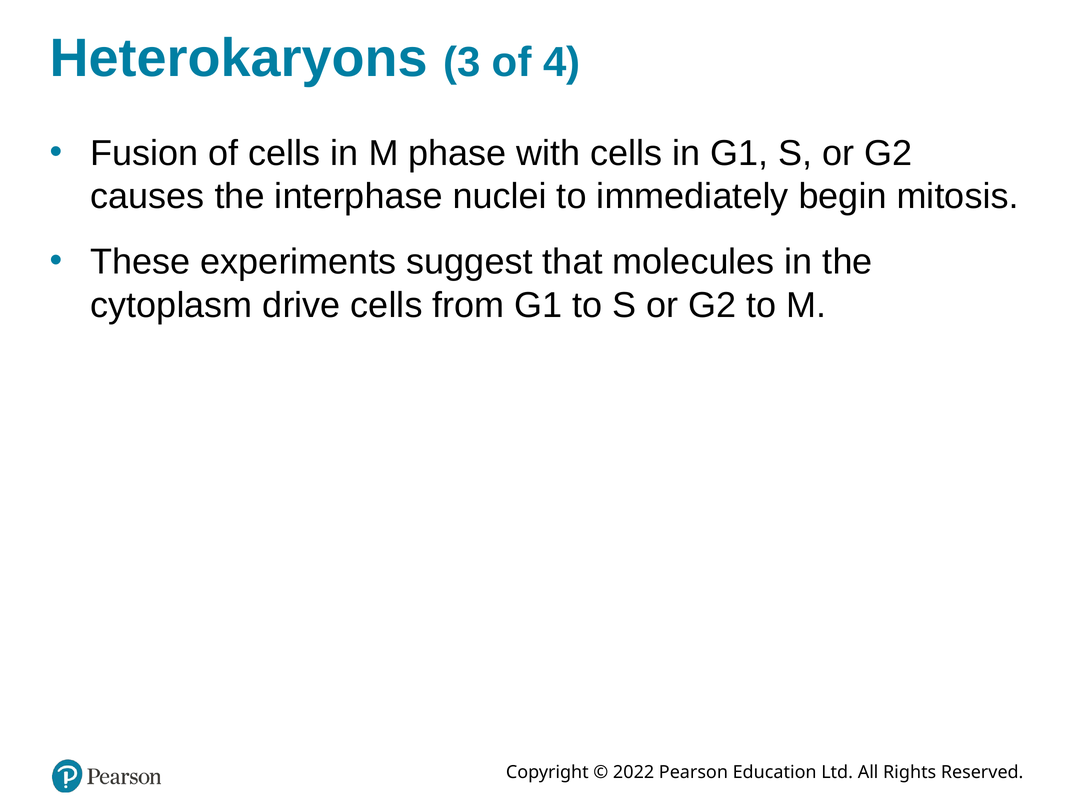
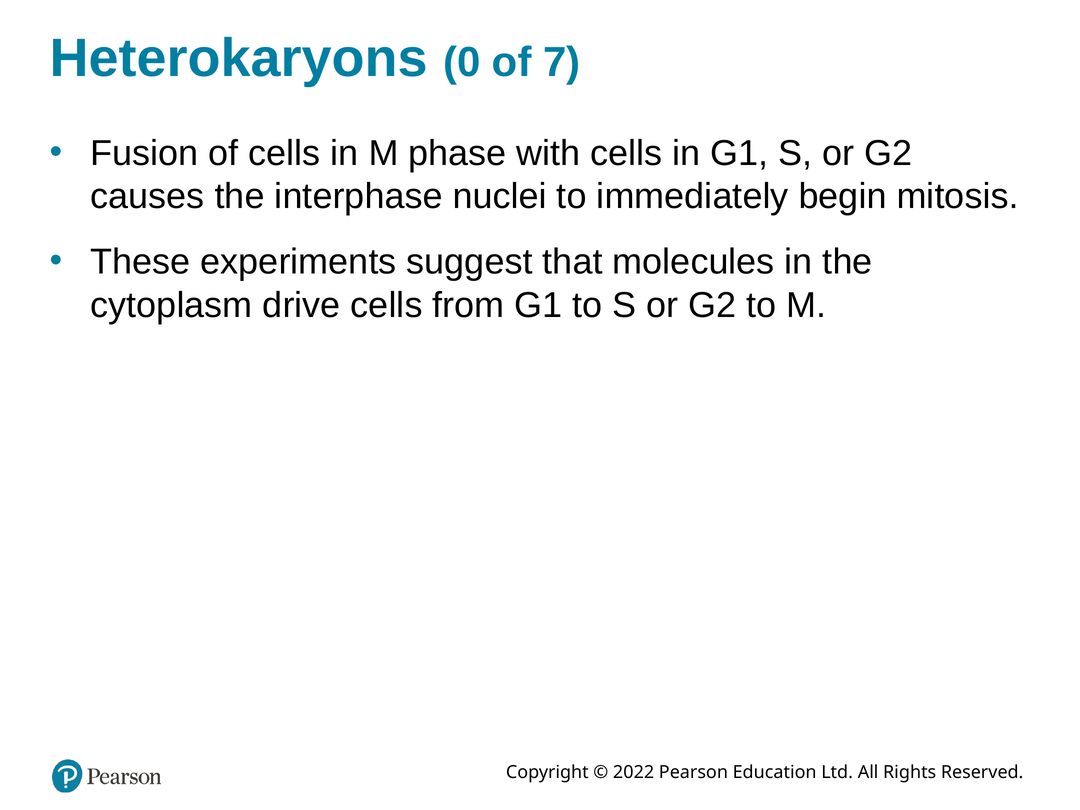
3: 3 -> 0 (462, 62)
4: 4 -> 7 (562, 62)
